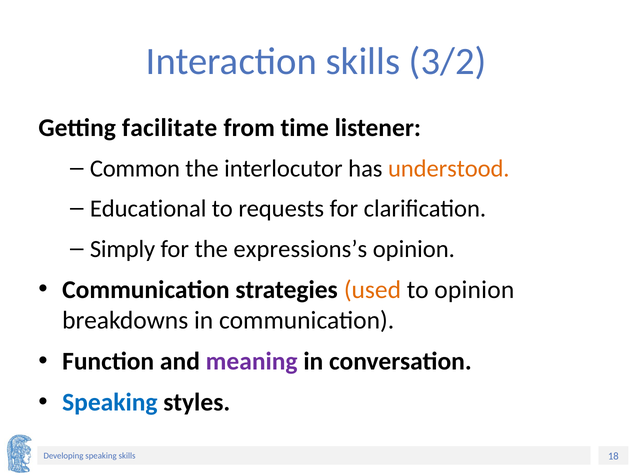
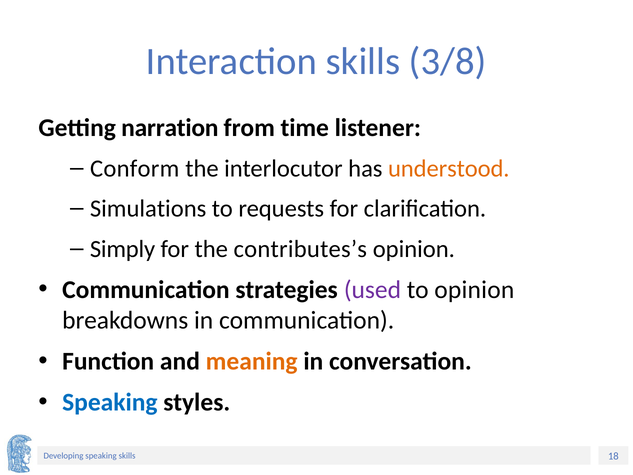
3/2: 3/2 -> 3/8 (448, 61)
facilitate: facilitate -> narration (170, 128)
Common: Common -> Conform (135, 169)
Educational: Educational -> Simulations (148, 209)
expressions’s: expressions’s -> contributes’s (300, 249)
used colour: orange -> purple (372, 289)
meaning colour: purple -> orange (252, 361)
